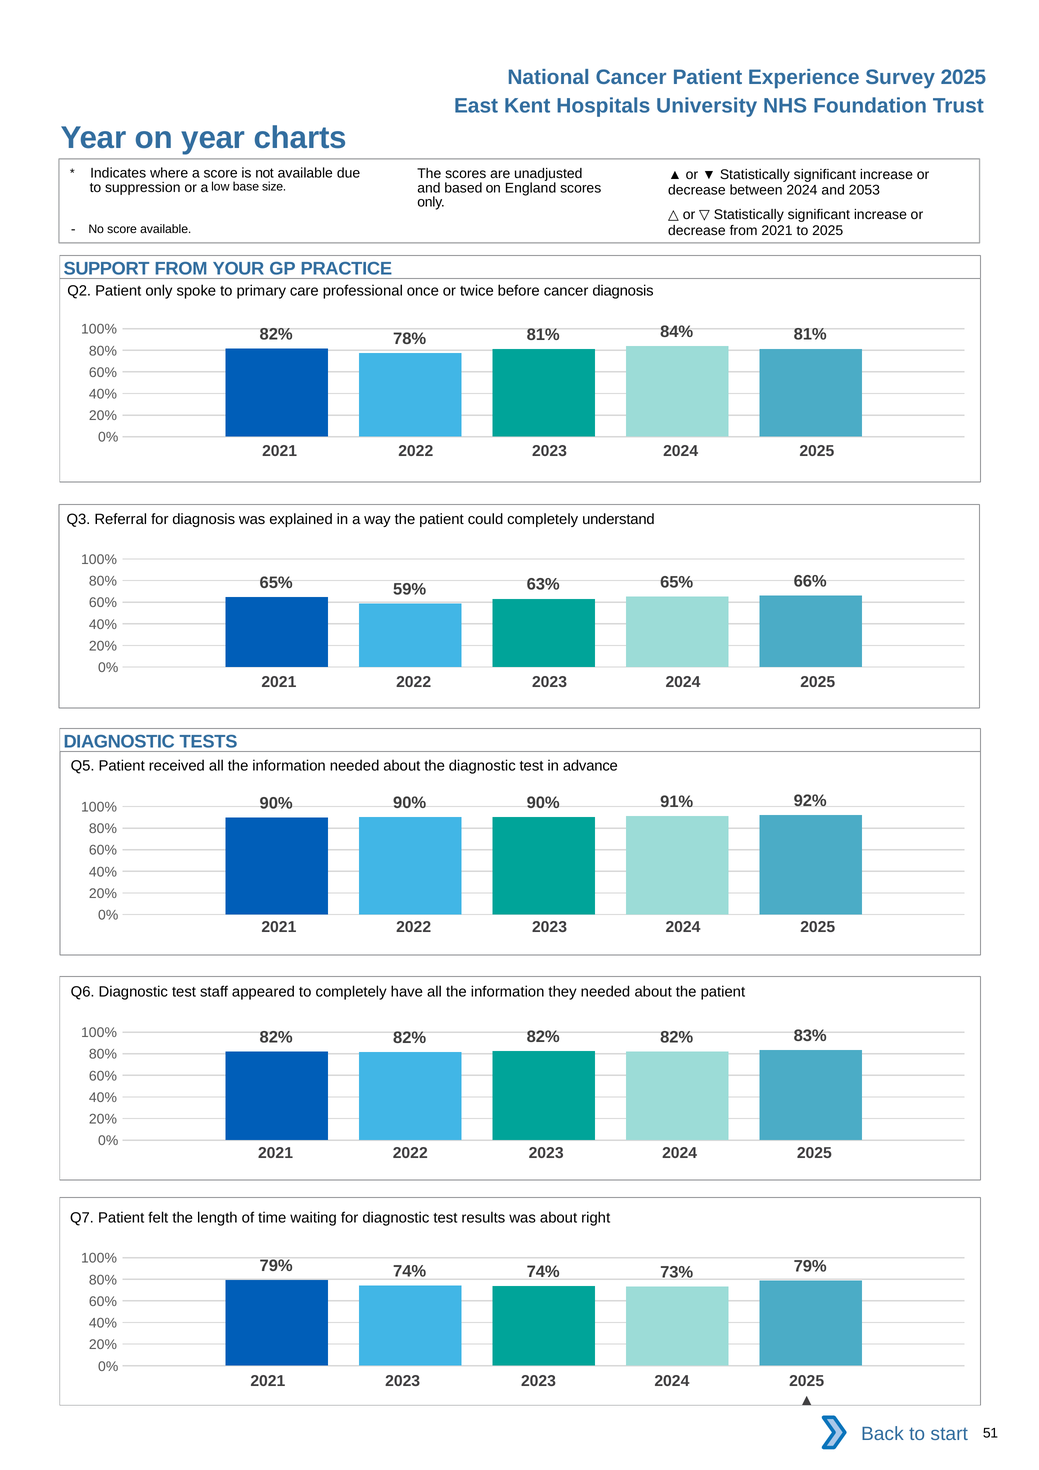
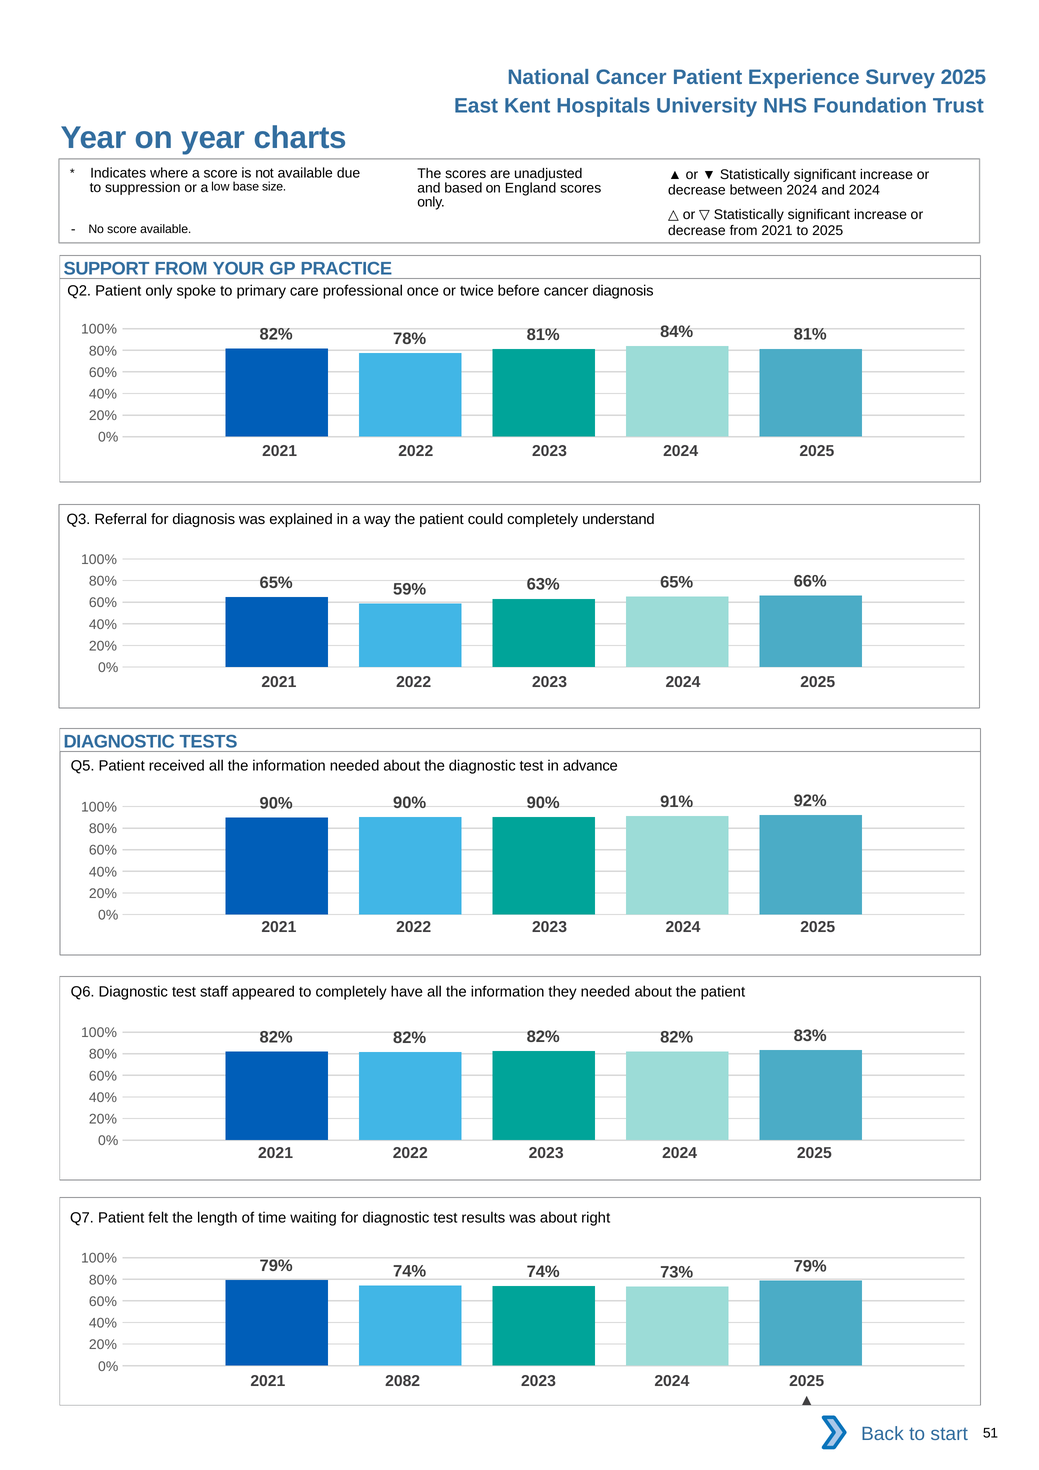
and 2053: 2053 -> 2024 (864, 190)
2021 2023: 2023 -> 2082 (403, 1381)
